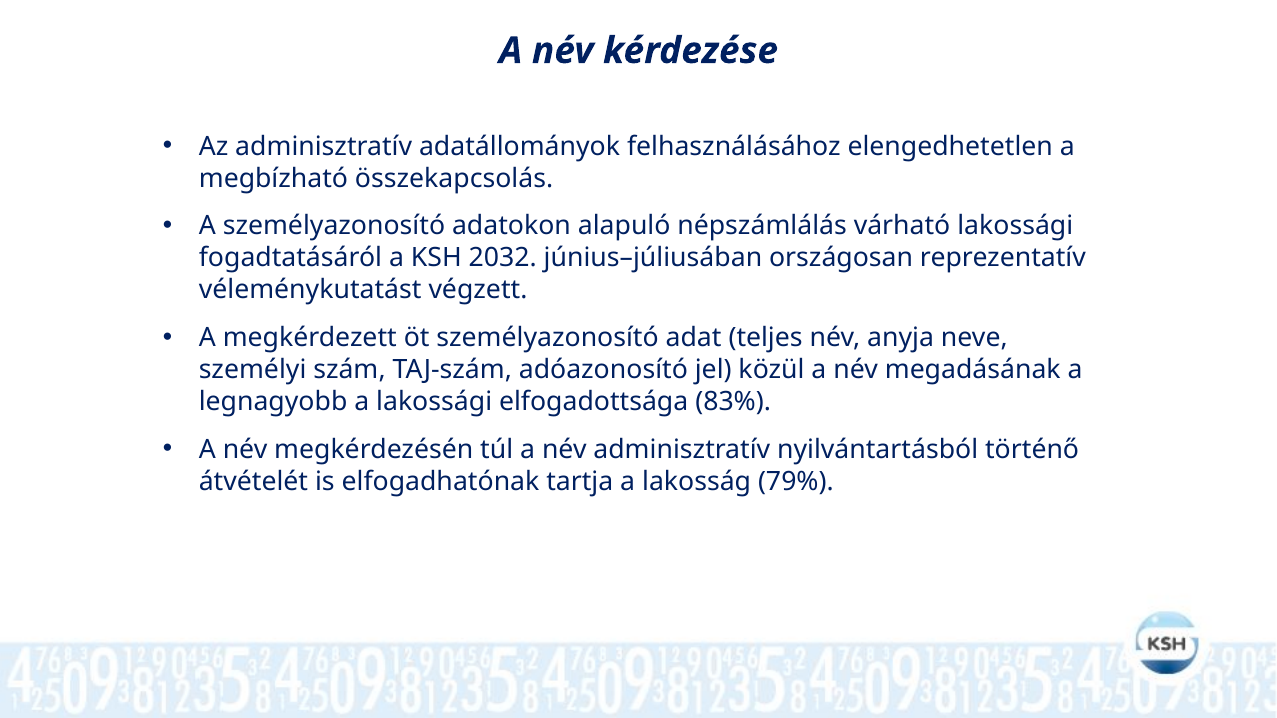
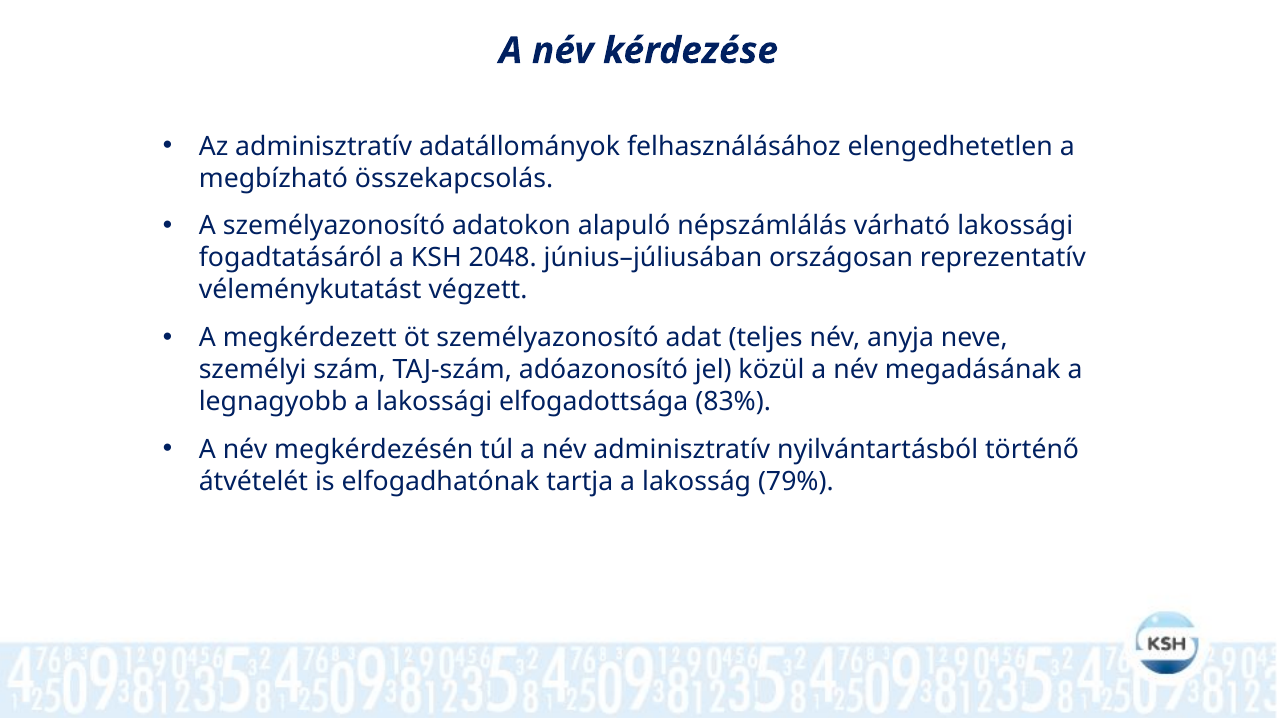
2032: 2032 -> 2048 (503, 258)
